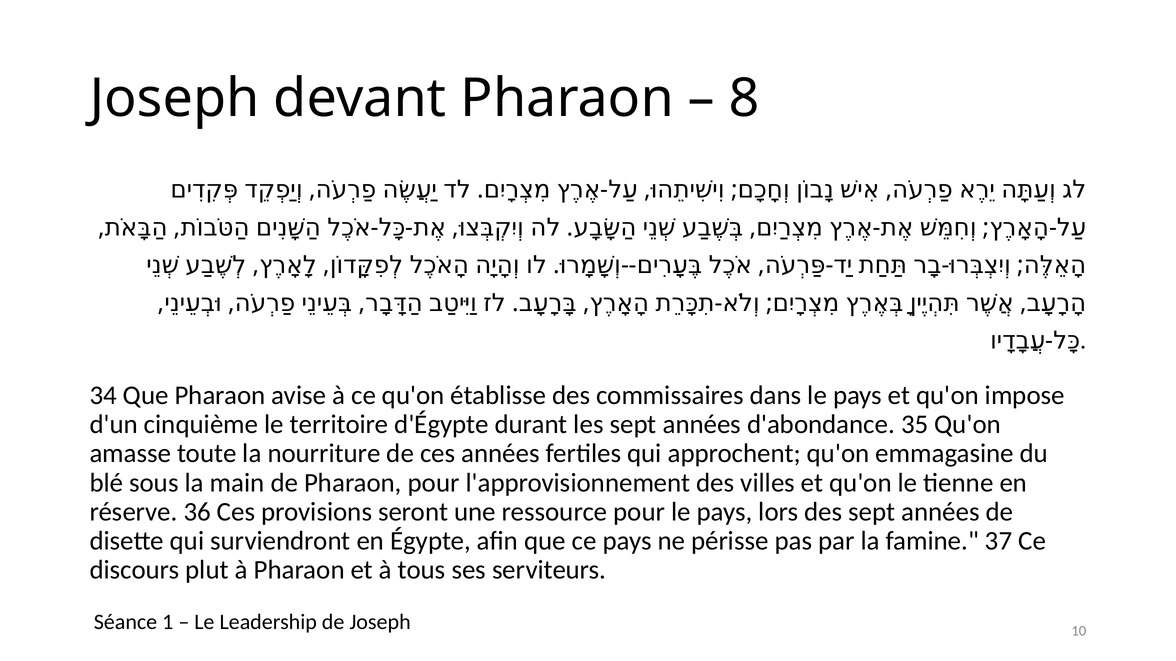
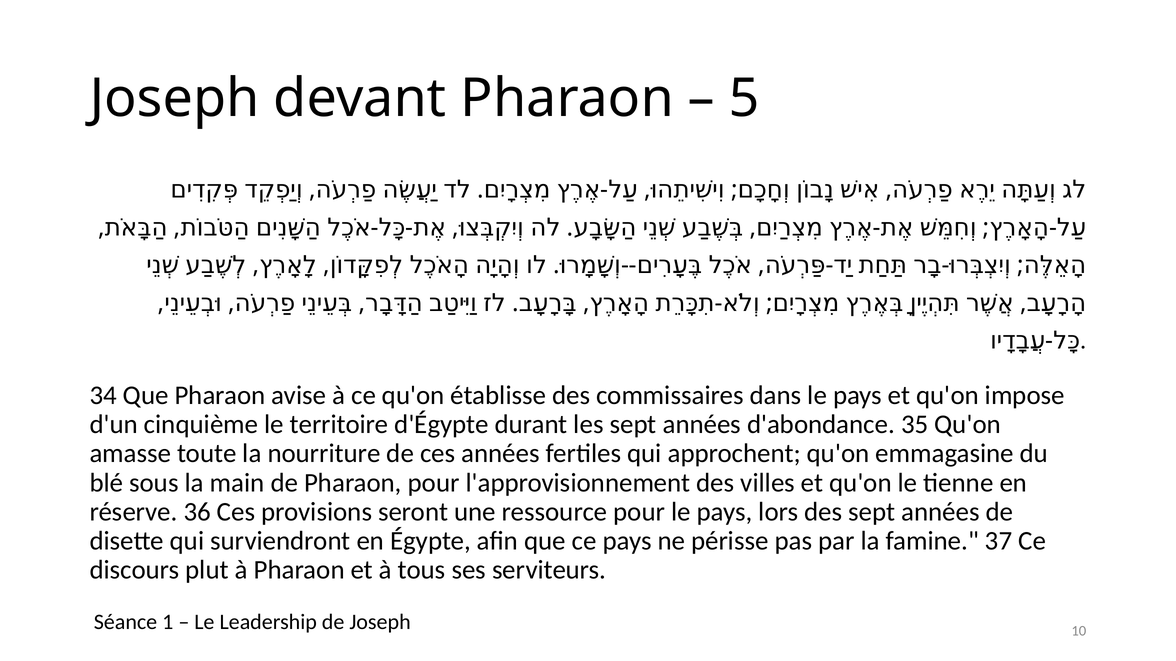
8: 8 -> 5 (744, 99)
